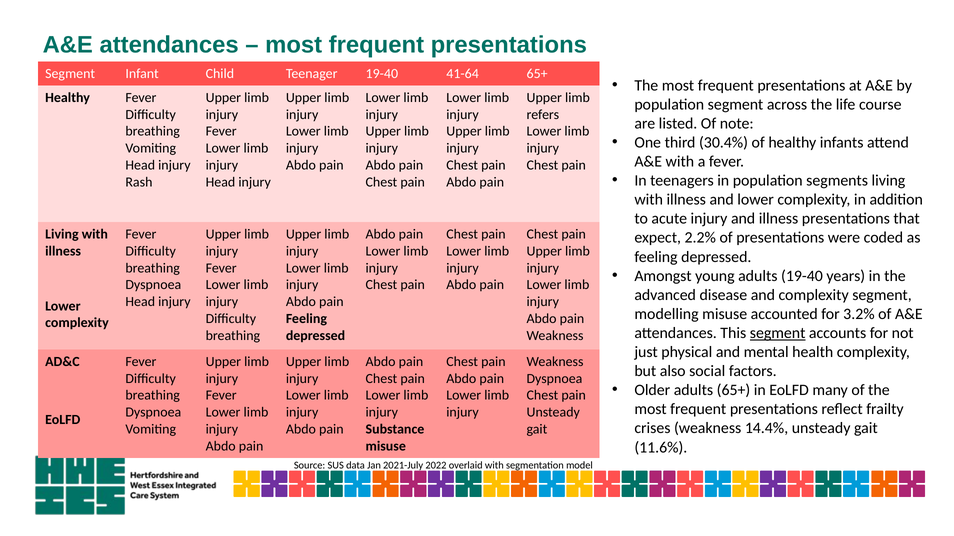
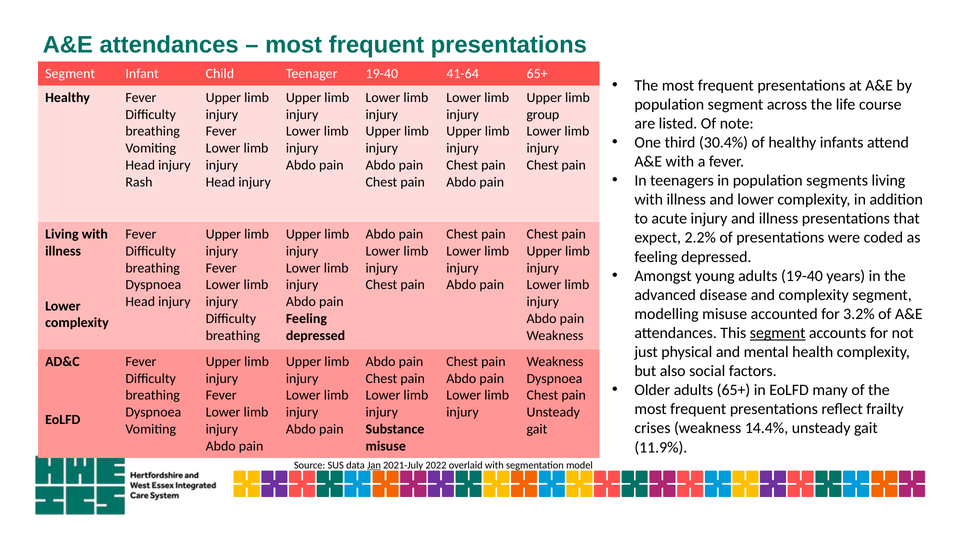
refers: refers -> group (543, 115)
11.6%: 11.6% -> 11.9% (661, 448)
Jan underline: none -> present (374, 466)
